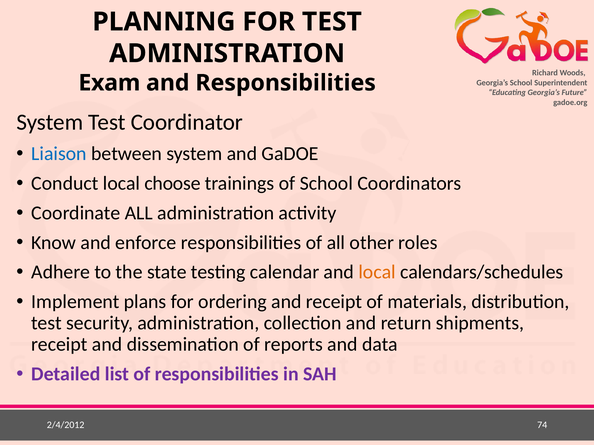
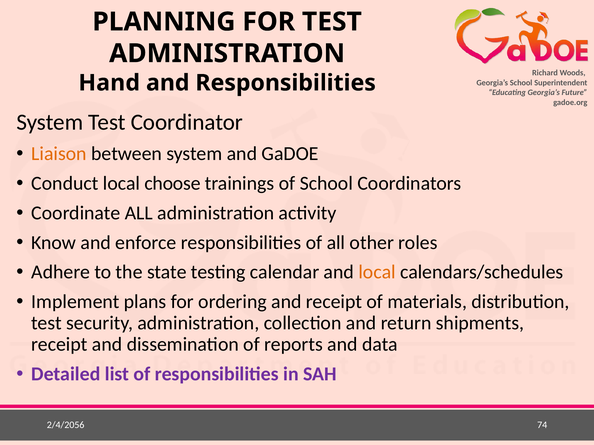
Exam: Exam -> Hand (109, 83)
Liaison colour: blue -> orange (59, 154)
2/4/2012: 2/4/2012 -> 2/4/2056 (66, 425)
